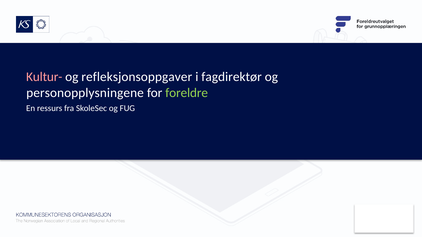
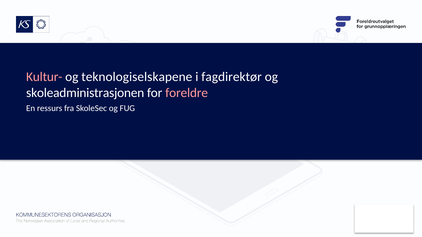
refleksjonsoppgaver: refleksjonsoppgaver -> teknologiselskapene (137, 77)
personopplysningene: personopplysningene -> skoleadministrasjonen (85, 93)
foreldre colour: light green -> pink (187, 93)
